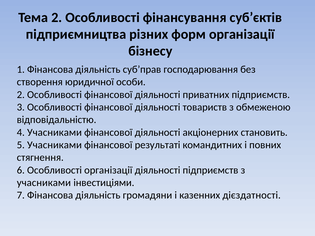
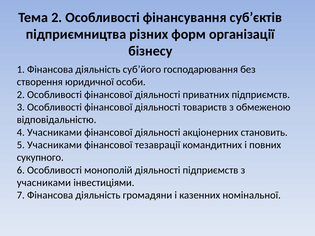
суб’прав: суб’прав -> суб’його (142, 69)
результаті: результаті -> тезаврації (158, 145)
стягнення: стягнення -> сукупного (40, 158)
Особливості організації: організації -> монополій (108, 170)
дієздатності: дієздатності -> номінальної (252, 195)
